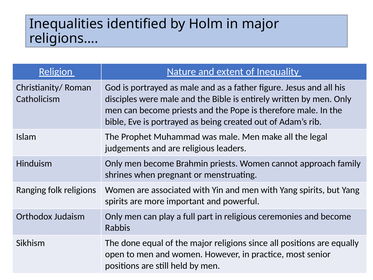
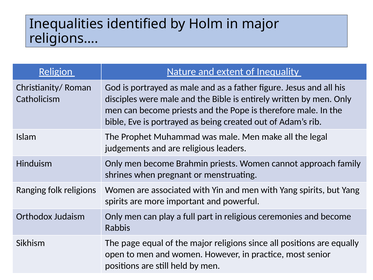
done: done -> page (131, 243)
